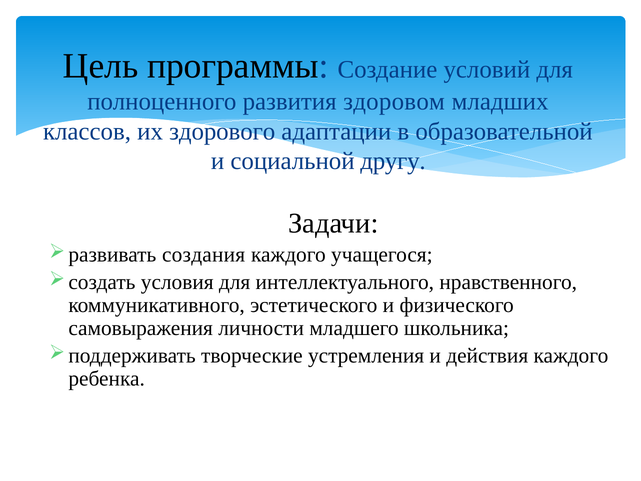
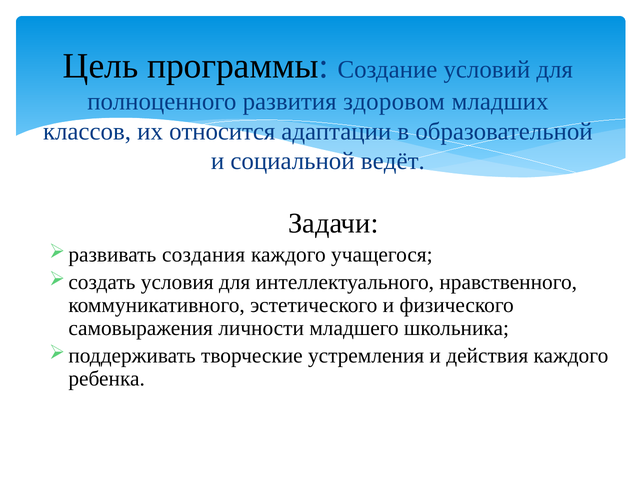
здорового: здорового -> относится (222, 131)
другу: другу -> ведёт (393, 161)
